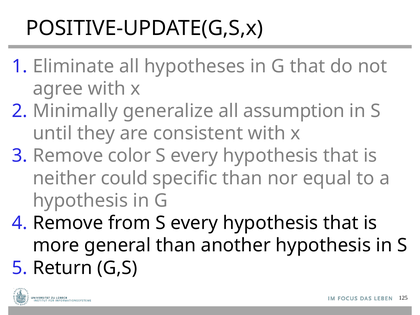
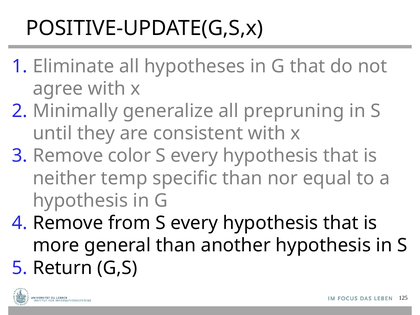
assumption: assumption -> prepruning (294, 111)
could: could -> temp (124, 178)
